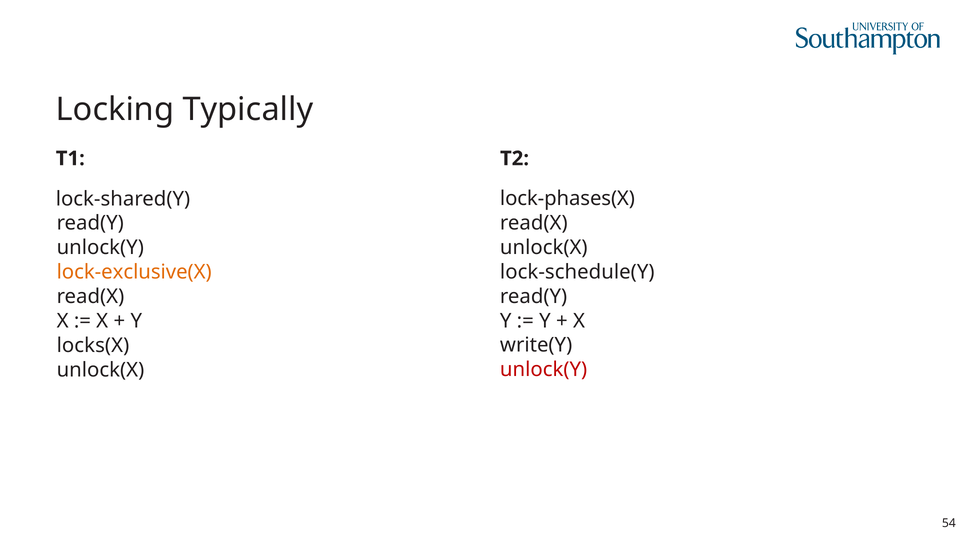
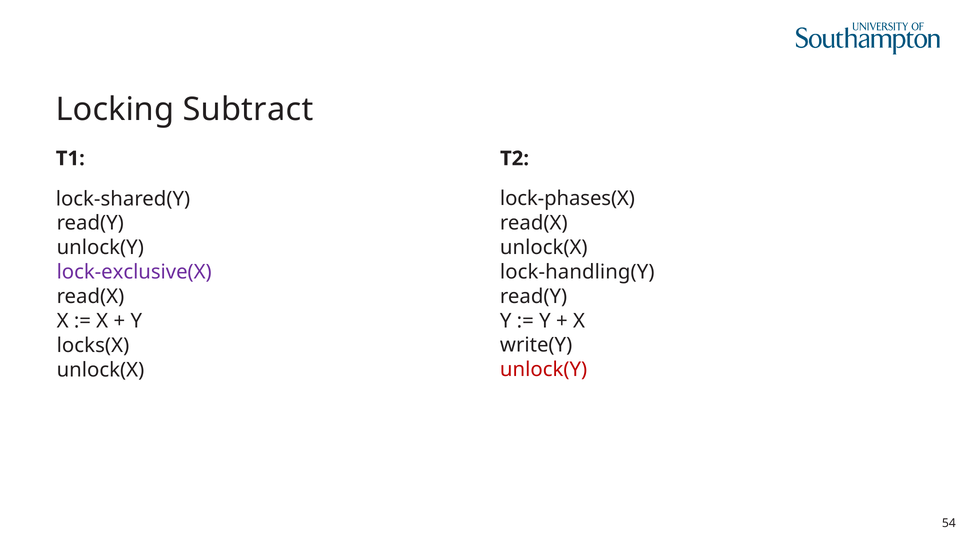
Typically: Typically -> Subtract (248, 110)
lock-schedule(Y: lock-schedule(Y -> lock-handling(Y (577, 272)
lock-exclusive(X colour: orange -> purple (134, 272)
